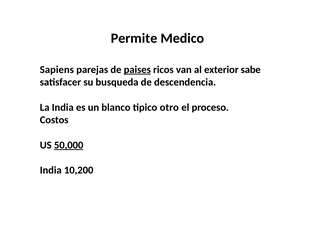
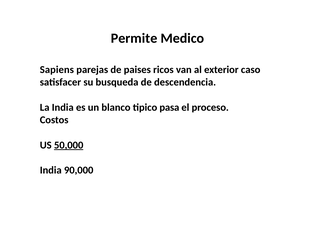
paises underline: present -> none (137, 70)
sabe: sabe -> caso (251, 70)
otro: otro -> pasa (169, 107)
10,200: 10,200 -> 90,000 (79, 170)
